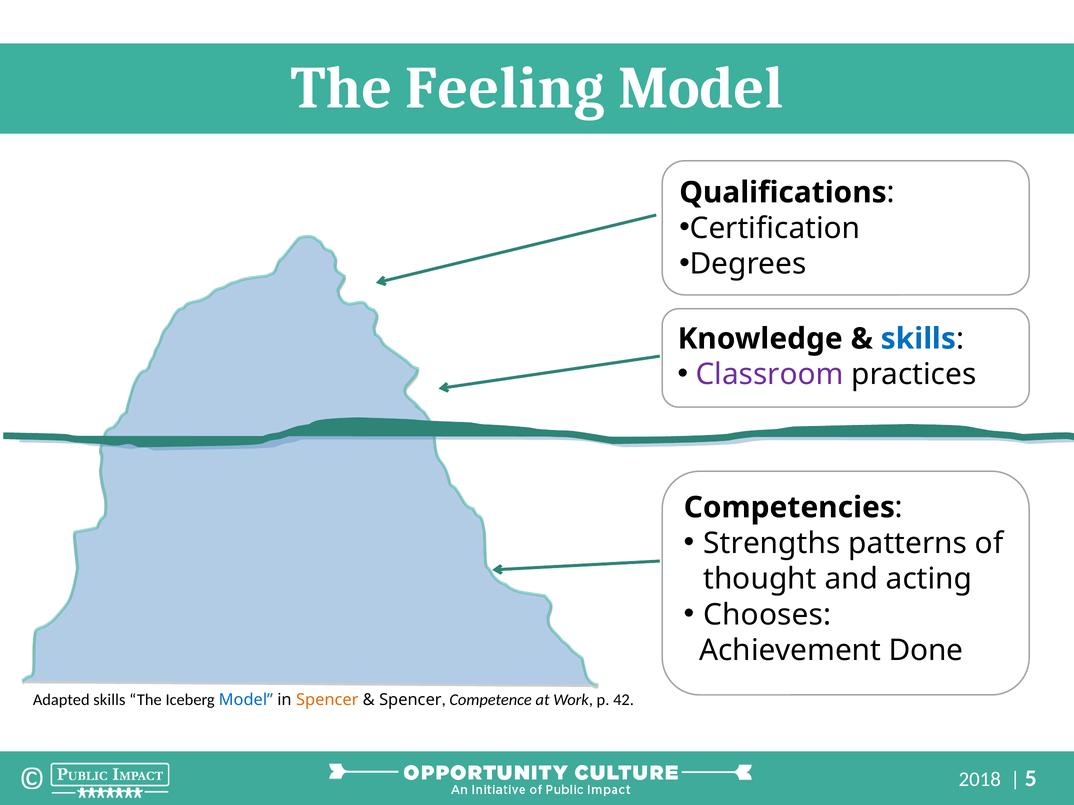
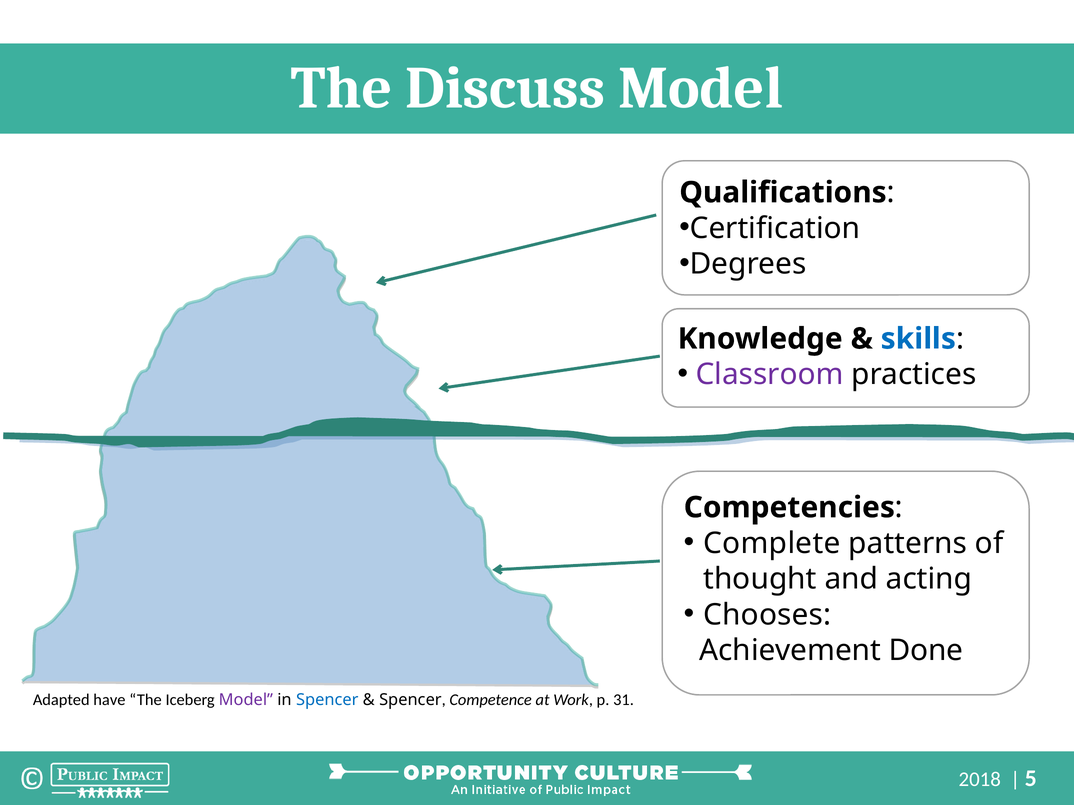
Feeling: Feeling -> Discuss (505, 88)
Strengths: Strengths -> Complete (772, 544)
Adapted skills: skills -> have (109, 700)
Model colour: blue -> purple (246, 700)
Spencer colour: orange -> blue (327, 700)
42: 42 -> 31 (624, 700)
